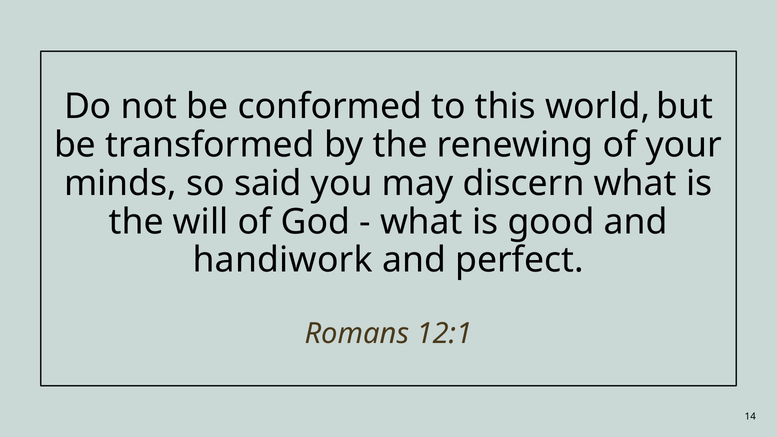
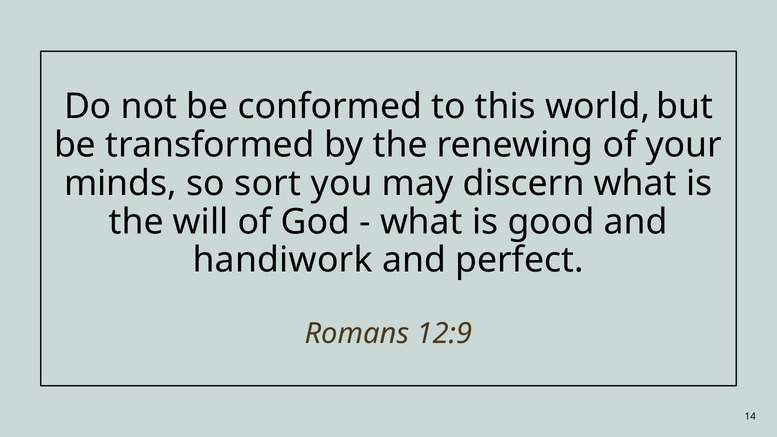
said: said -> sort (268, 183)
12:1: 12:1 -> 12:9 (444, 334)
